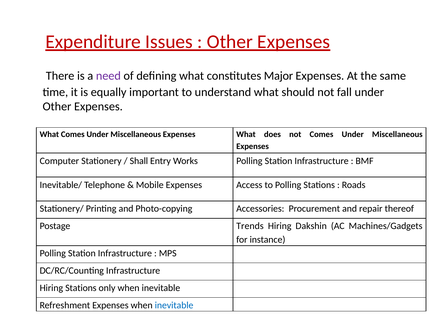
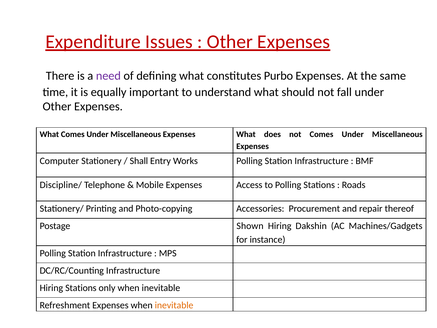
Major: Major -> Purbo (278, 76)
Inevitable/: Inevitable/ -> Discipline/ (61, 185)
Trends: Trends -> Shown (250, 226)
inevitable colour: blue -> orange (174, 305)
